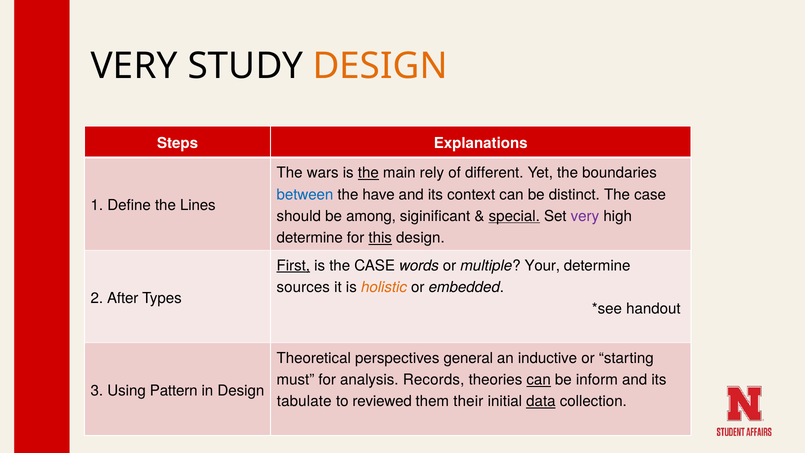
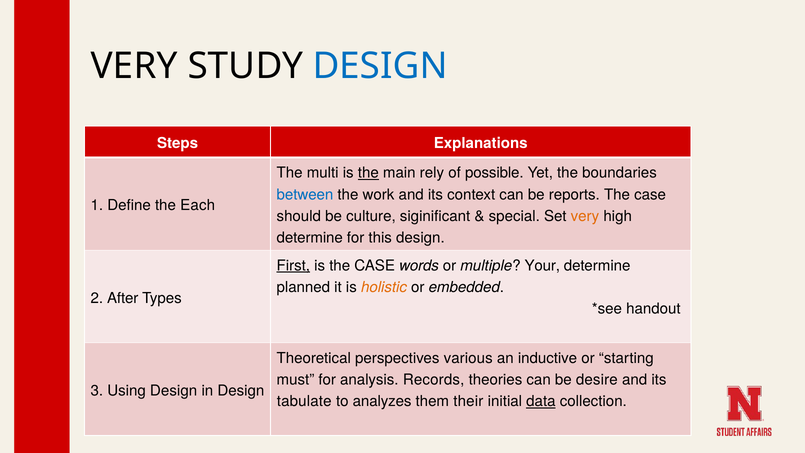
DESIGN colour: orange -> blue (380, 66)
wars: wars -> multi (323, 173)
different: different -> possible (494, 173)
have: have -> work (378, 195)
distinct: distinct -> reports (574, 195)
Lines: Lines -> Each (198, 205)
among: among -> culture (371, 216)
special underline: present -> none (514, 216)
very colour: purple -> orange (585, 216)
this underline: present -> none (380, 238)
sources: sources -> planned (303, 287)
general: general -> various (468, 358)
can underline: present -> none (539, 380)
inform: inform -> desire (597, 380)
Using Pattern: Pattern -> Design (174, 391)
reviewed: reviewed -> analyzes (382, 401)
